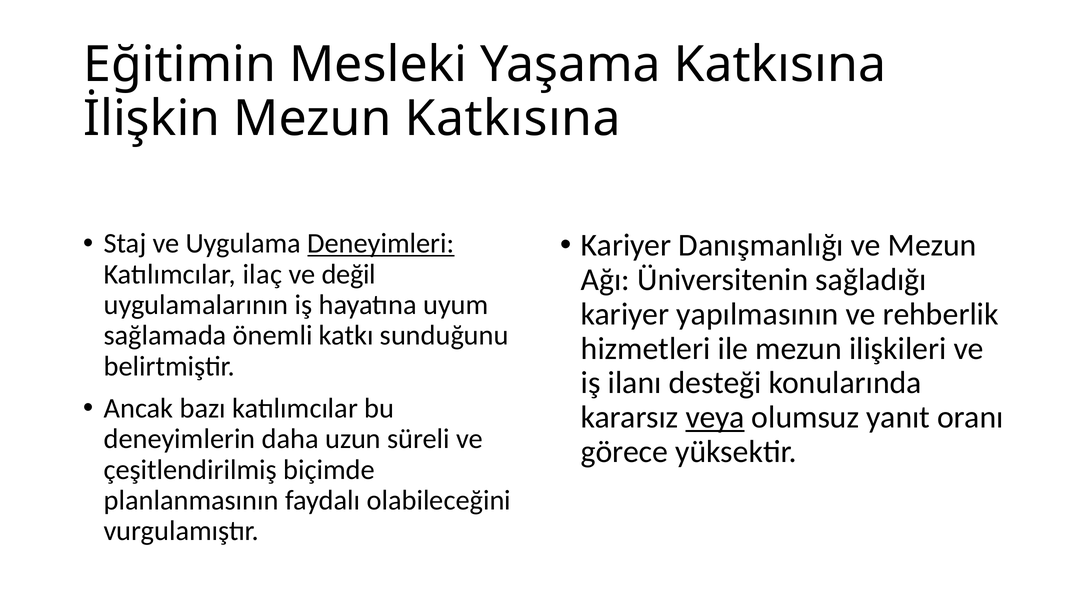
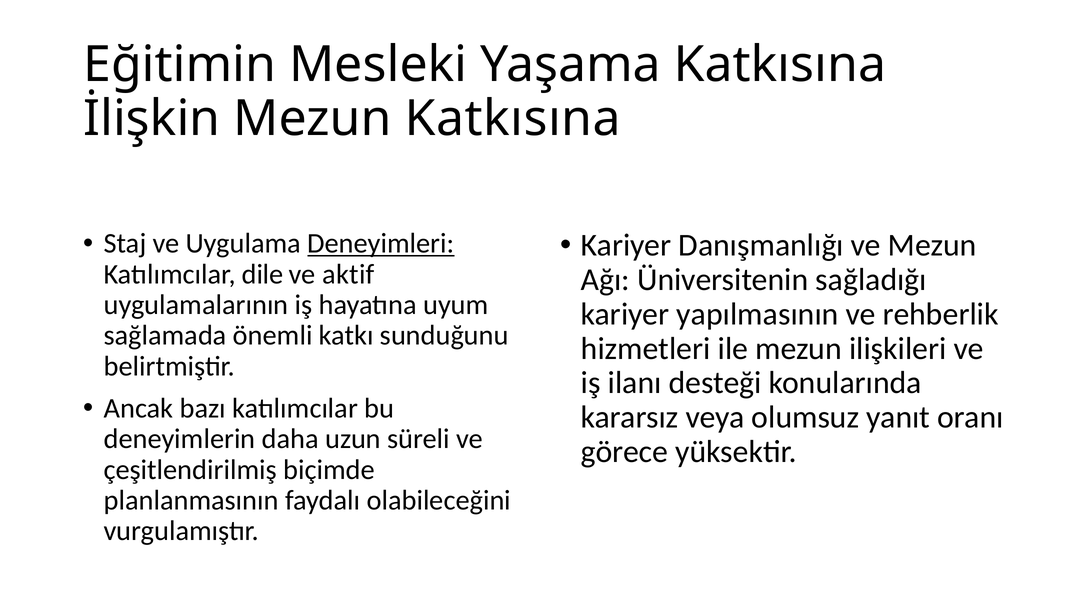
ilaç: ilaç -> dile (263, 274)
değil: değil -> aktif (348, 274)
veya underline: present -> none (715, 417)
